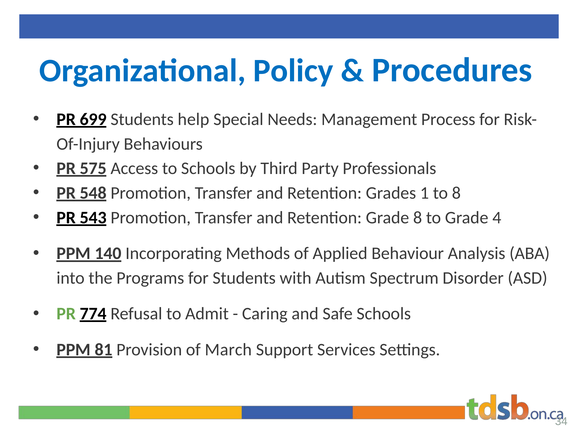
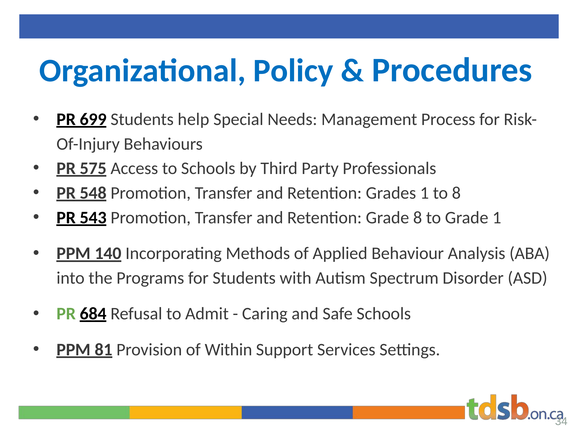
Grade 4: 4 -> 1 (497, 218)
774: 774 -> 684 (93, 314)
March: March -> Within (228, 350)
